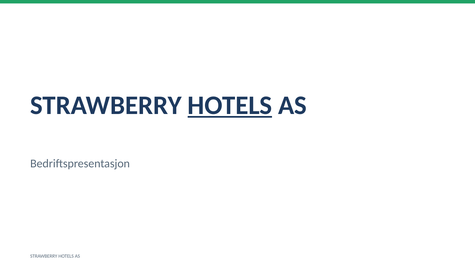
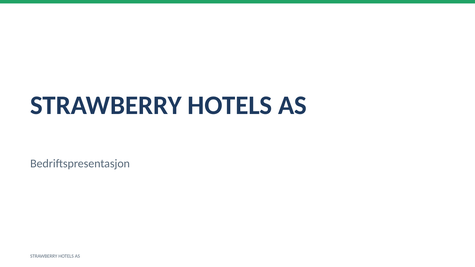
HOTELS underline: present -> none (230, 105)
